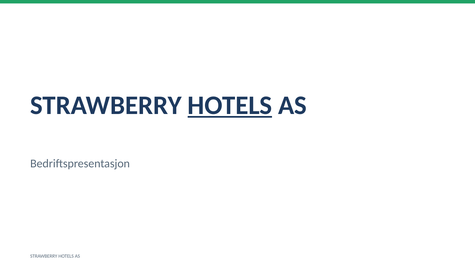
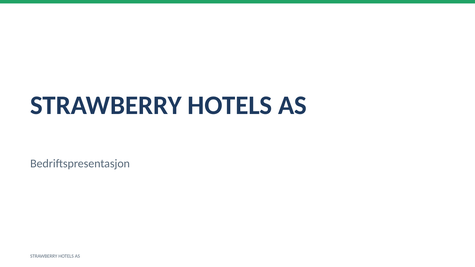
HOTELS underline: present -> none (230, 105)
